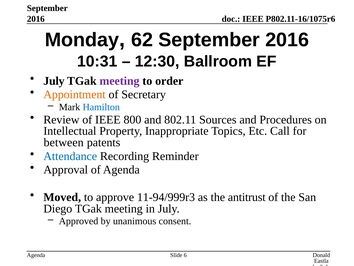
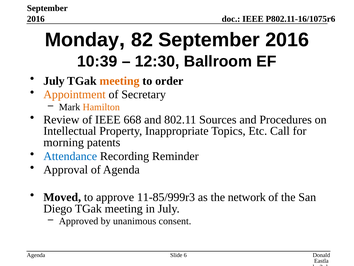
62: 62 -> 82 (142, 40)
10:31: 10:31 -> 10:39 (97, 61)
meeting colour: purple -> orange (120, 81)
Hamilton colour: blue -> orange (101, 107)
800: 800 -> 668 (132, 119)
between: between -> morning (64, 142)
11-94/999r3: 11-94/999r3 -> 11-85/999r3 (166, 197)
antitrust: antitrust -> network (247, 197)
